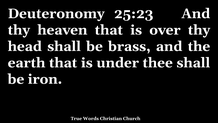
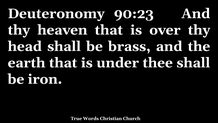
25:23: 25:23 -> 90:23 (134, 14)
